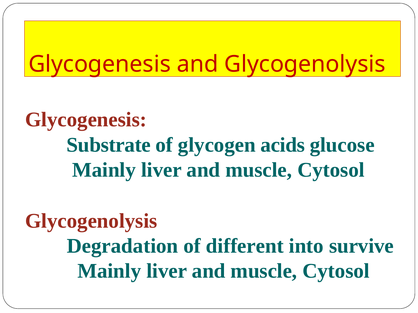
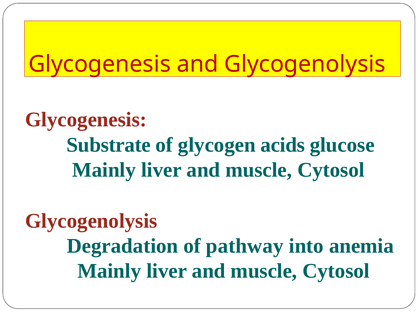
different: different -> pathway (245, 246)
survive: survive -> anemia (361, 246)
